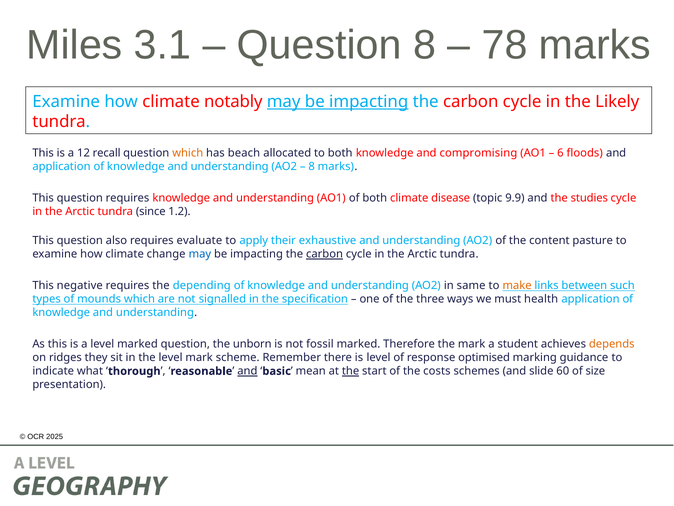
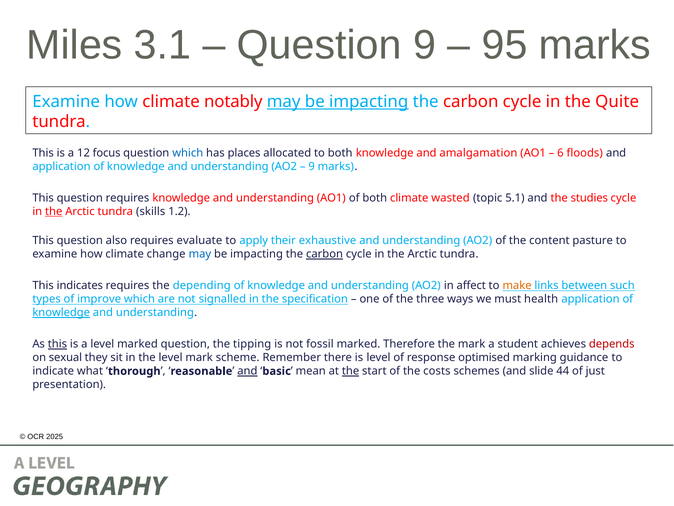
Question 8: 8 -> 9 (424, 45)
78: 78 -> 95 (505, 45)
Likely: Likely -> Quite (617, 101)
recall: recall -> focus (107, 153)
which colour: orange -> blue (188, 153)
beach: beach -> places (244, 153)
compromising: compromising -> amalgamation (478, 153)
8: 8 -> 9 (312, 166)
disease: disease -> wasted (451, 198)
9.9: 9.9 -> 5.1 (515, 198)
the underline: none -> present (54, 211)
since: since -> skills (151, 211)
negative: negative -> indicates (80, 285)
same: same -> affect (471, 285)
mounds: mounds -> improve (99, 299)
knowledge underline: none -> present (61, 312)
this underline: none -> present (57, 344)
unborn: unborn -> tipping (252, 344)
depends colour: orange -> red (612, 344)
ridges: ridges -> sexual (65, 357)
60: 60 -> 44 (563, 371)
size: size -> just (595, 371)
